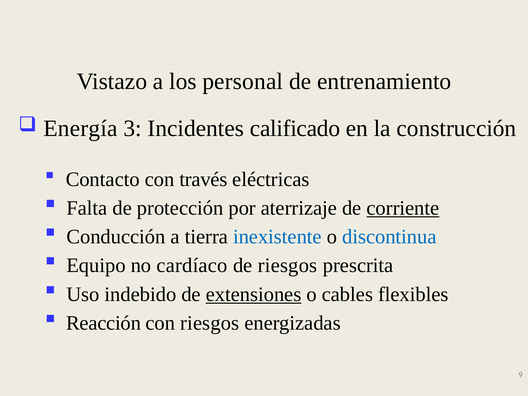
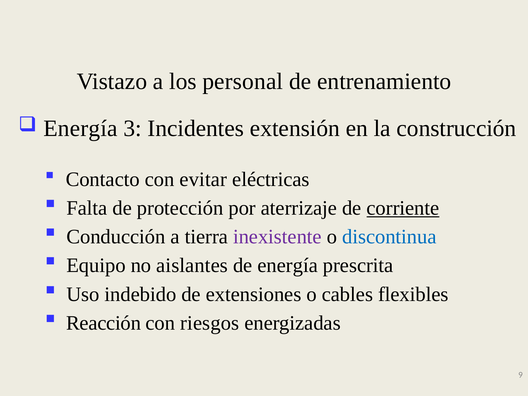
calificado: calificado -> extensión (295, 128)
través: través -> evitar (203, 179)
inexistente colour: blue -> purple (277, 237)
cardíaco: cardíaco -> aislantes (192, 266)
de riesgos: riesgos -> energía (288, 266)
extensiones underline: present -> none (254, 294)
